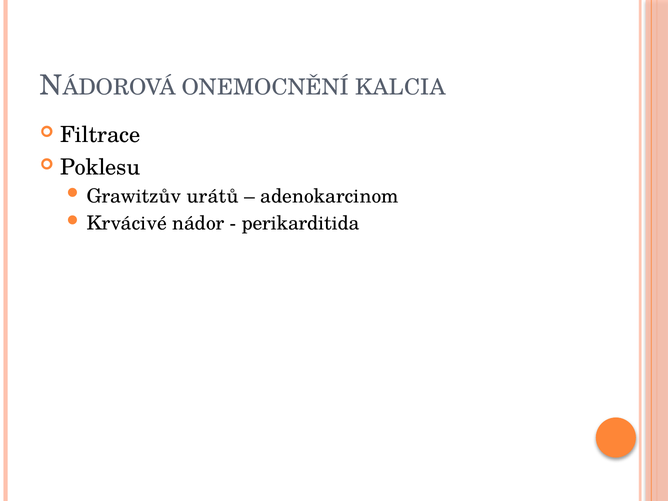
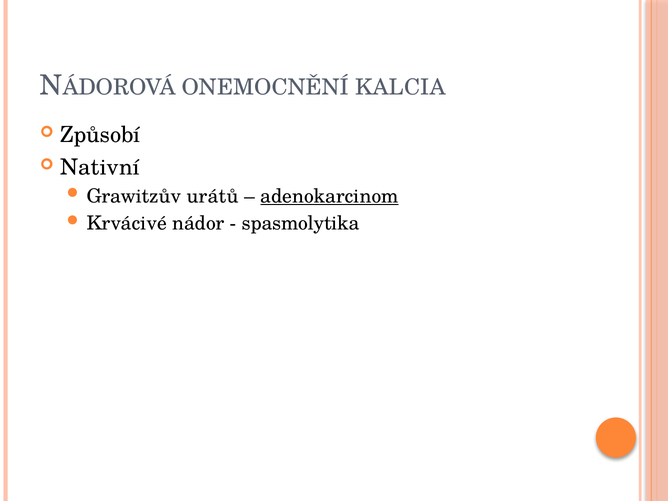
Filtrace: Filtrace -> Způsobí (100, 135)
Poklesu: Poklesu -> Nativní (100, 167)
adenokarcinom underline: none -> present (330, 196)
perikarditida: perikarditida -> spasmolytika (301, 223)
